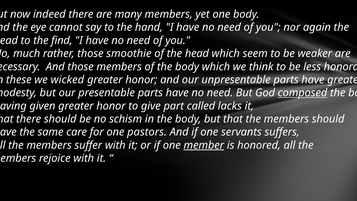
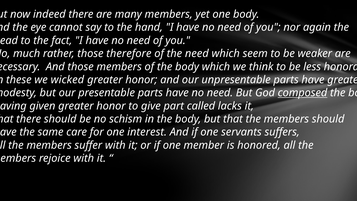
find: find -> fact (62, 40)
smoothie: smoothie -> therefore (129, 54)
of the head: head -> need (197, 54)
pastors: pastors -> interest (147, 132)
member underline: present -> none (204, 145)
